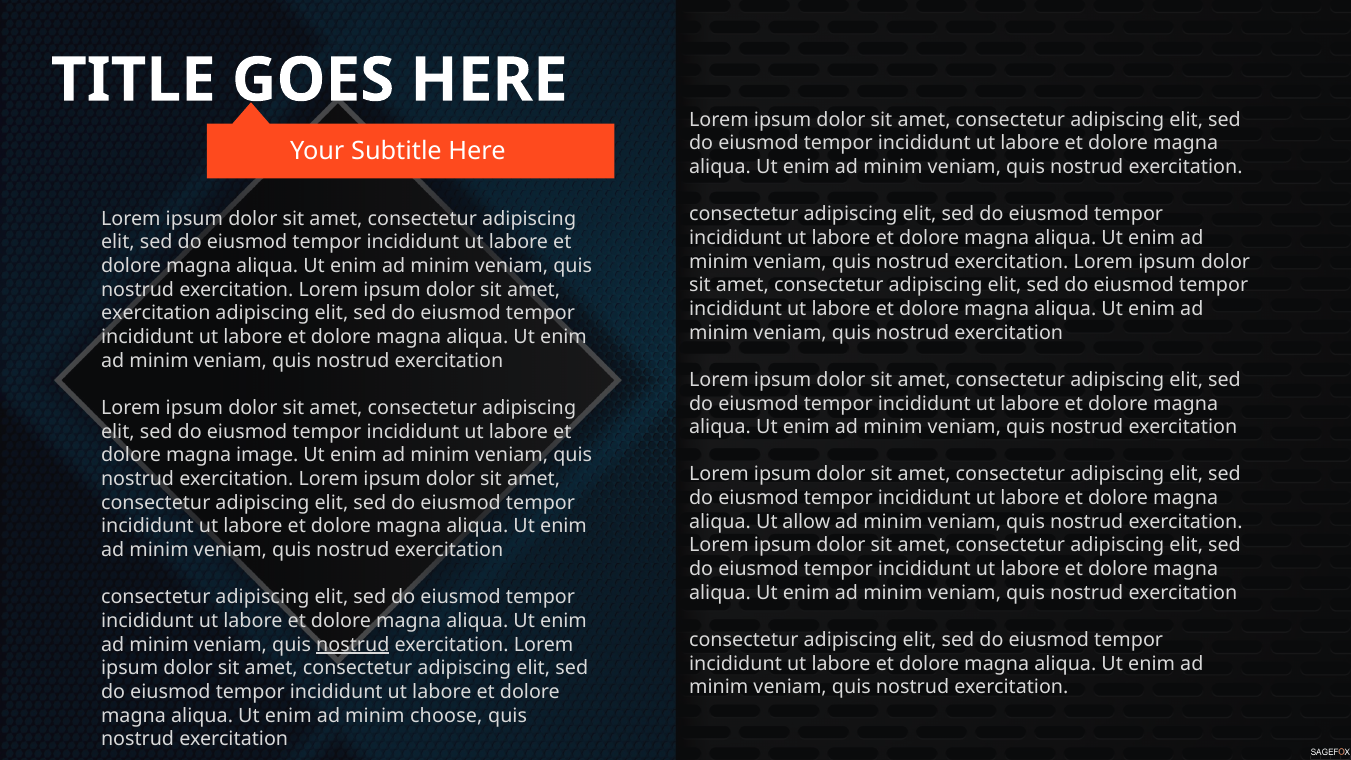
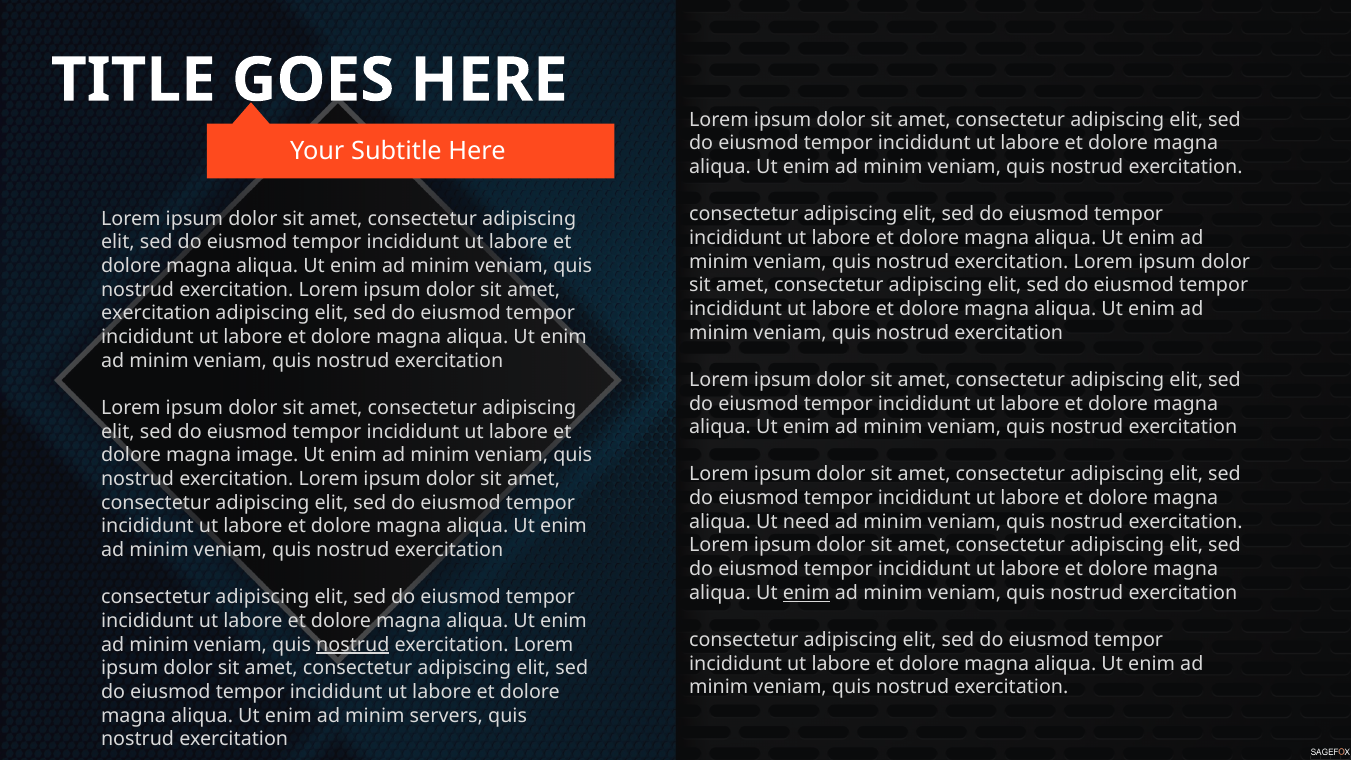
allow: allow -> need (806, 522)
enim underline: none -> present (806, 593)
choose: choose -> servers (446, 715)
